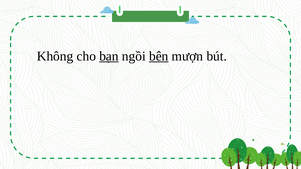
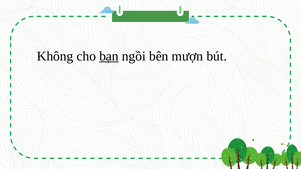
bên underline: present -> none (159, 56)
